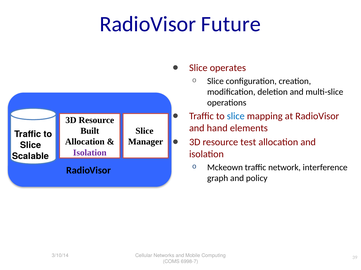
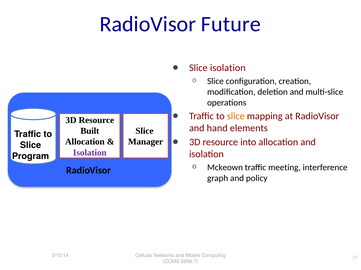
Slice operates: operates -> isolation (228, 68)
slice colour: blue -> orange (236, 116)
test: test -> into (248, 143)
Scalable: Scalable -> Program (31, 156)
network: network -> meeting (284, 168)
